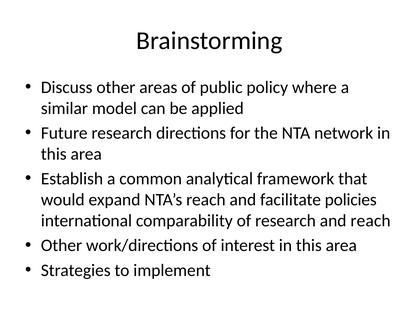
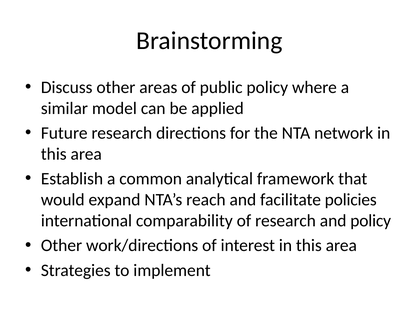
and reach: reach -> policy (371, 220)
